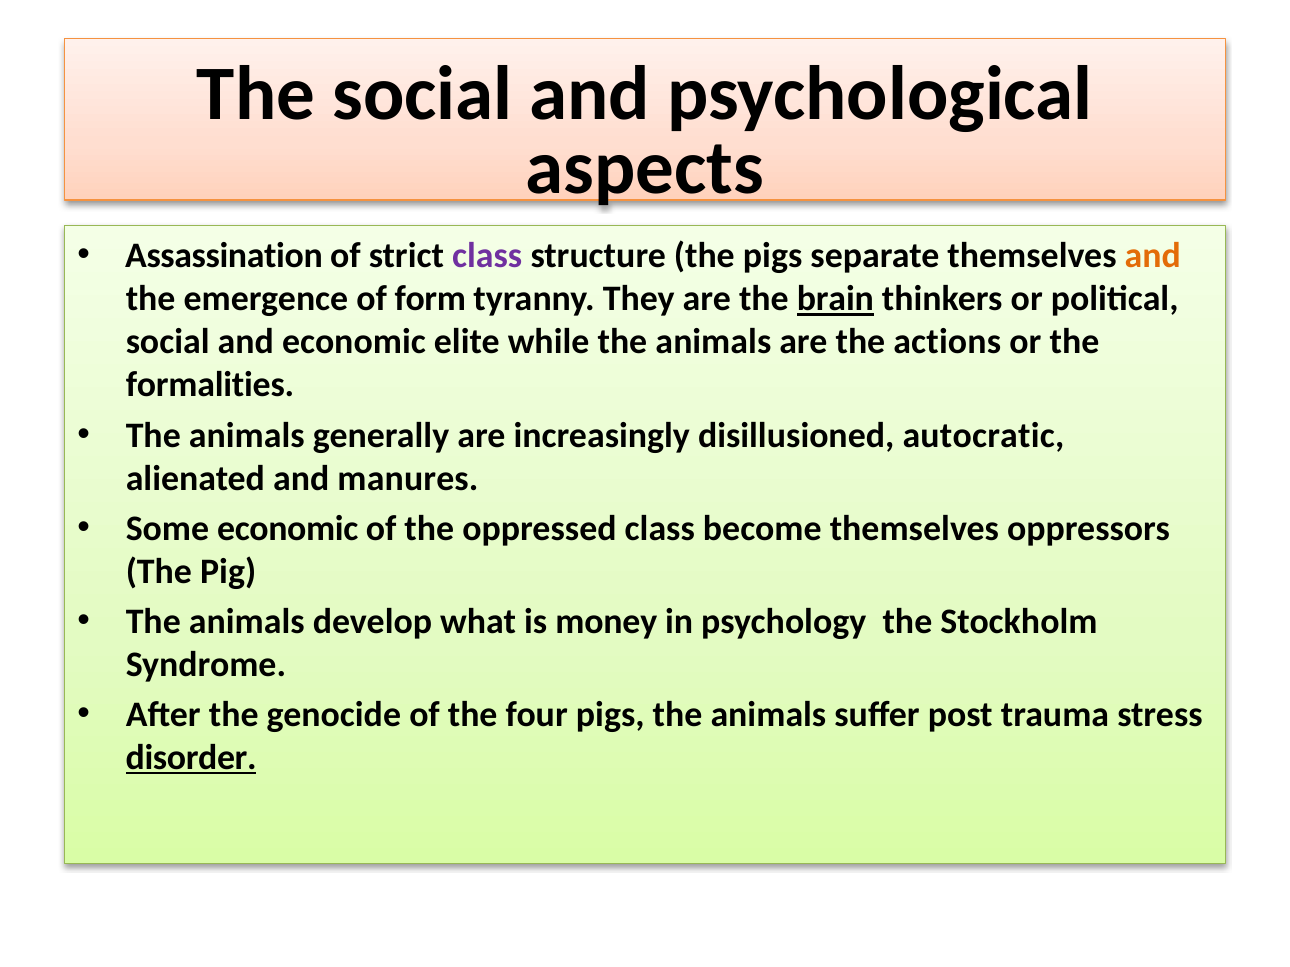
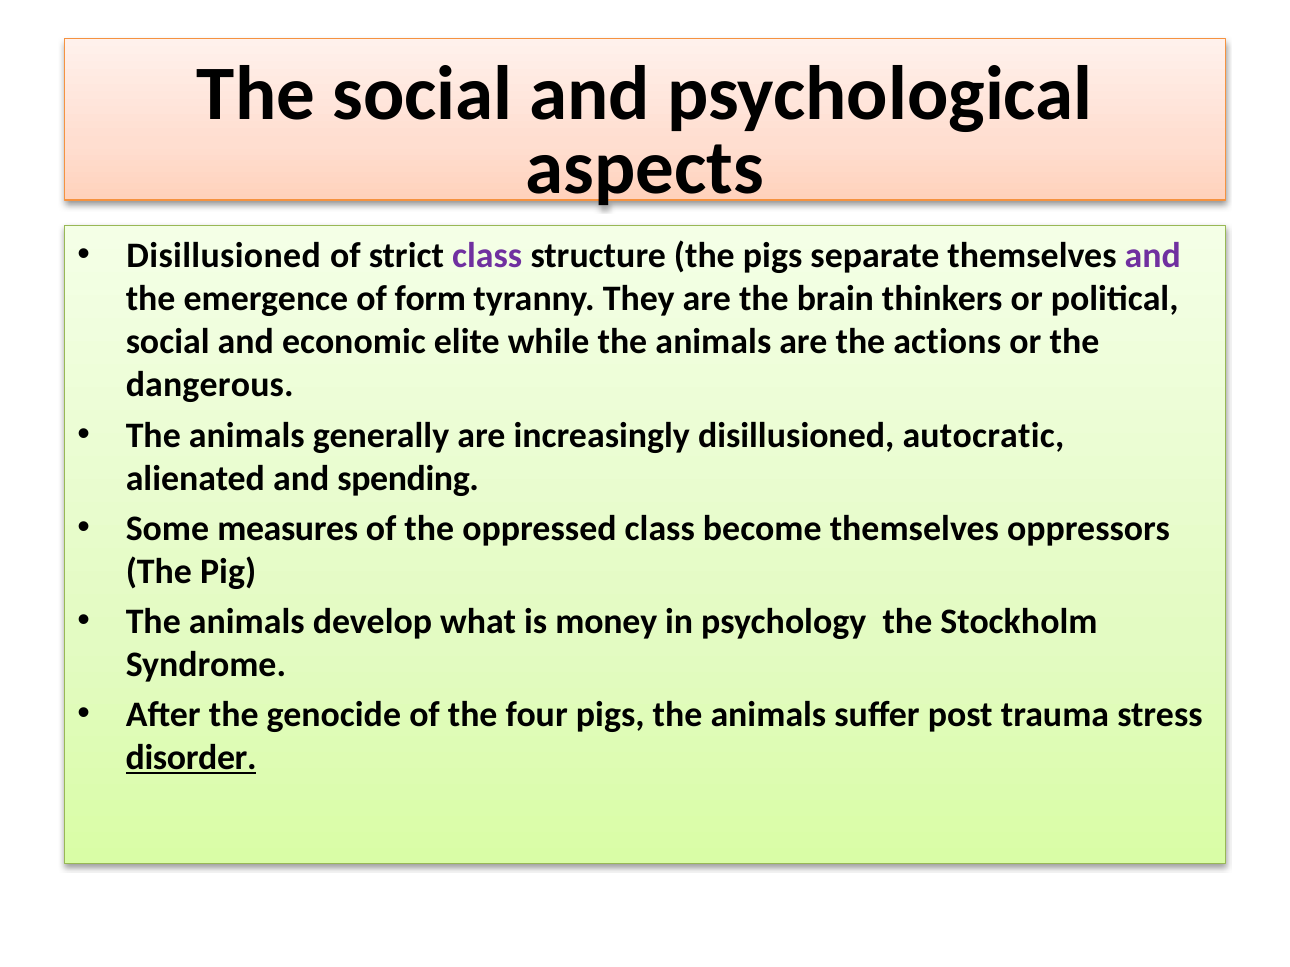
Assassination: Assassination -> Disillusioned (224, 256)
and colour: orange -> purple (1153, 256)
brain underline: present -> none (835, 299)
formalities: formalities -> dangerous (210, 385)
manures: manures -> spending (408, 478)
Some economic: economic -> measures (288, 529)
